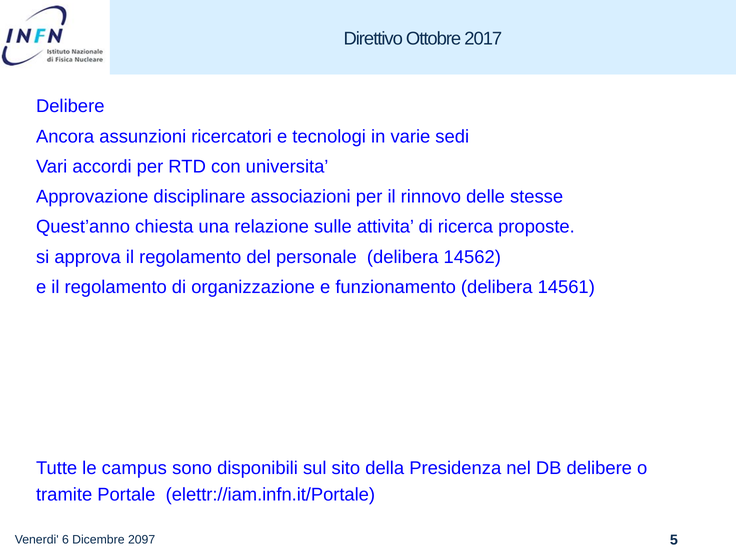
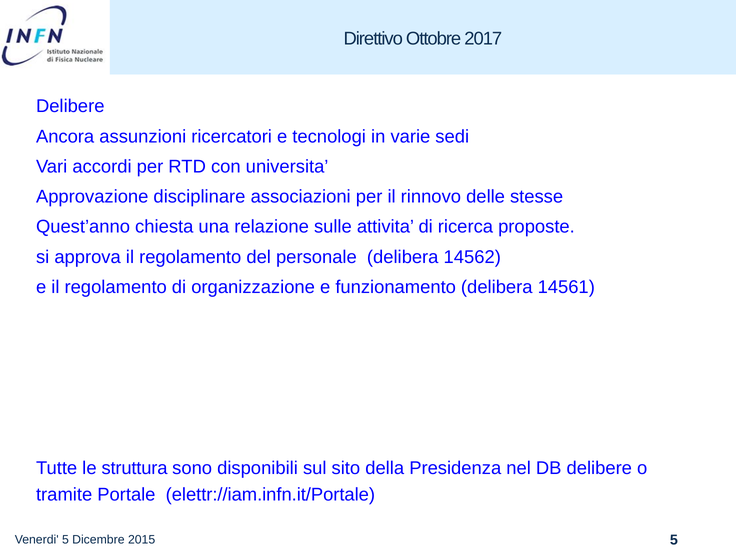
campus: campus -> struttura (135, 468)
Venerdi 6: 6 -> 5 (65, 540)
2097: 2097 -> 2015 (142, 540)
